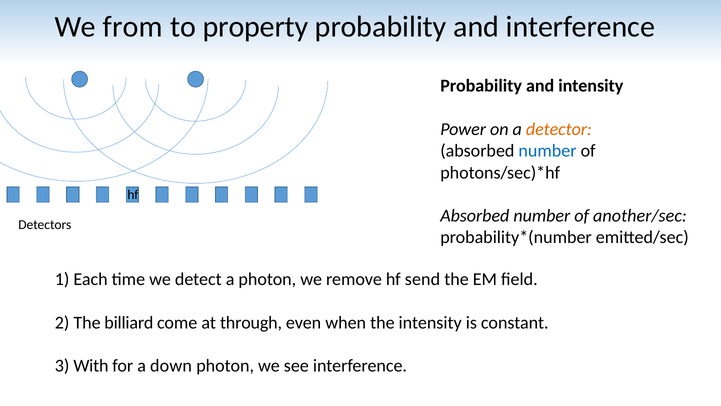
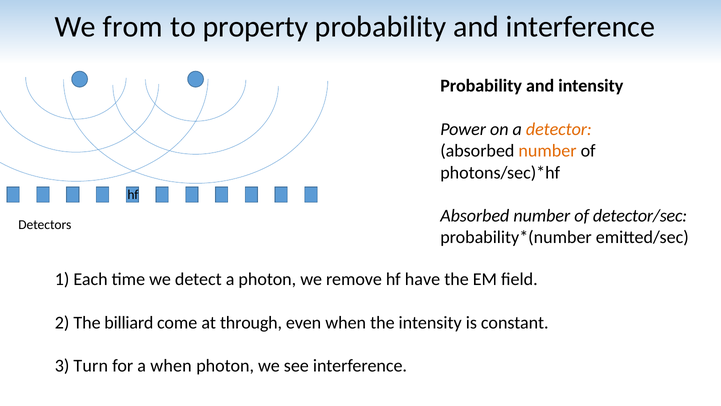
number colour: blue -> orange (548, 151)
another/sec: another/sec -> detector/sec (640, 216)
send: send -> have (423, 279)
With: With -> Turn (91, 366)
a down: down -> when (171, 366)
